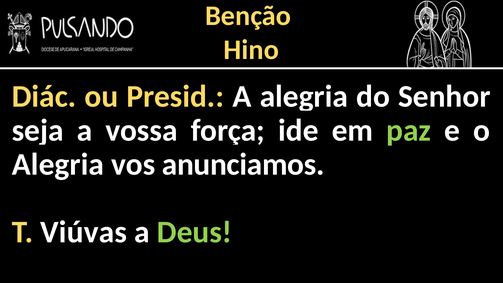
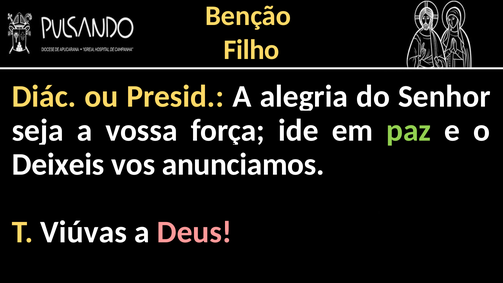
Hino: Hino -> Filho (251, 50)
Alegria: Alegria -> Deixeis (58, 164)
Deus colour: light green -> pink (194, 232)
